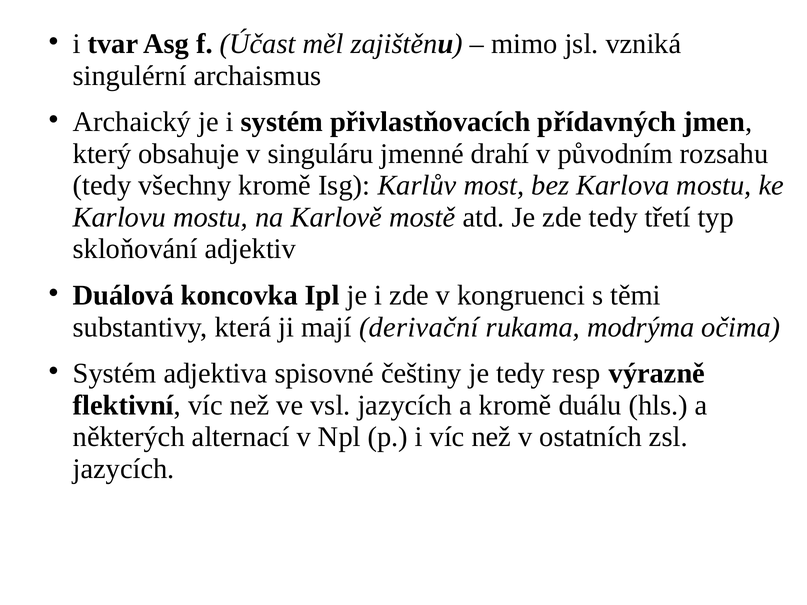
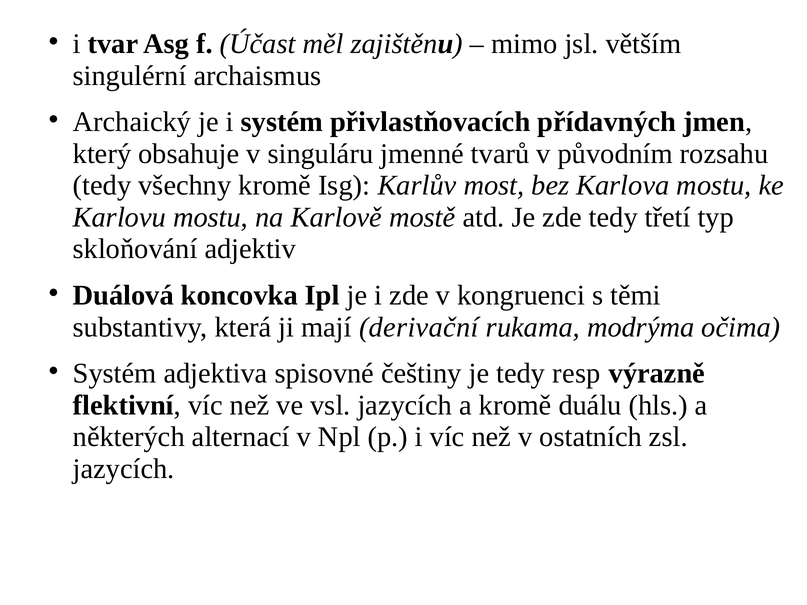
vzniká: vzniká -> větším (643, 44)
drahí: drahí -> tvarů (500, 154)
